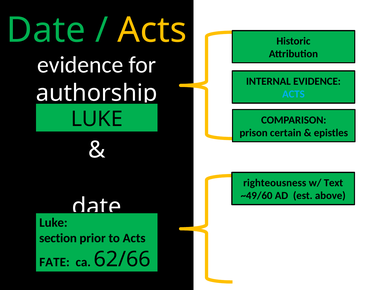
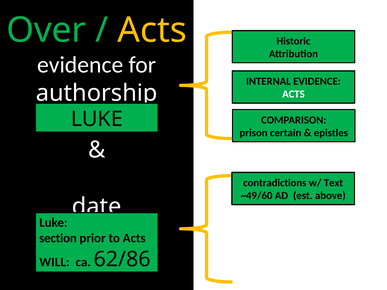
Date: Date -> Over (46, 30)
ACTS colour: light blue -> white (293, 94)
righteousness: righteousness -> contradictions (275, 183)
FATE: FATE -> WILL (54, 262)
62/66: 62/66 -> 62/86 (122, 260)
